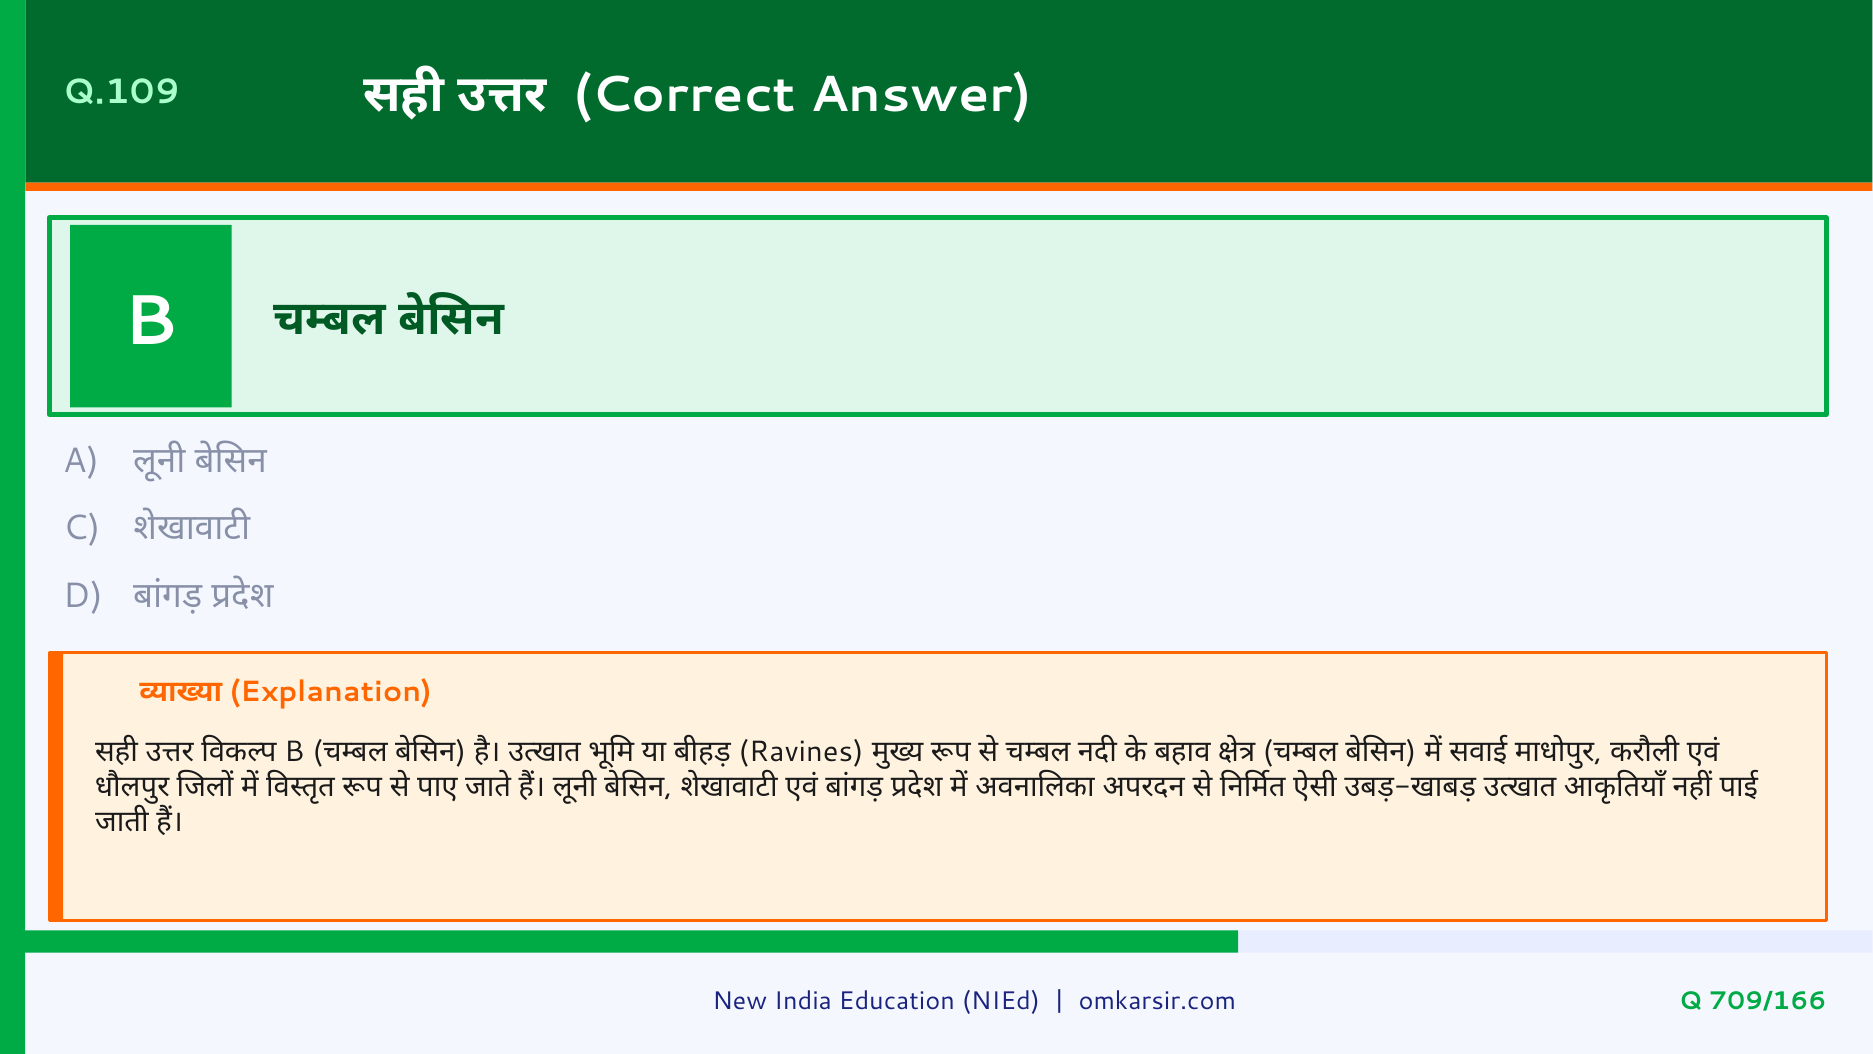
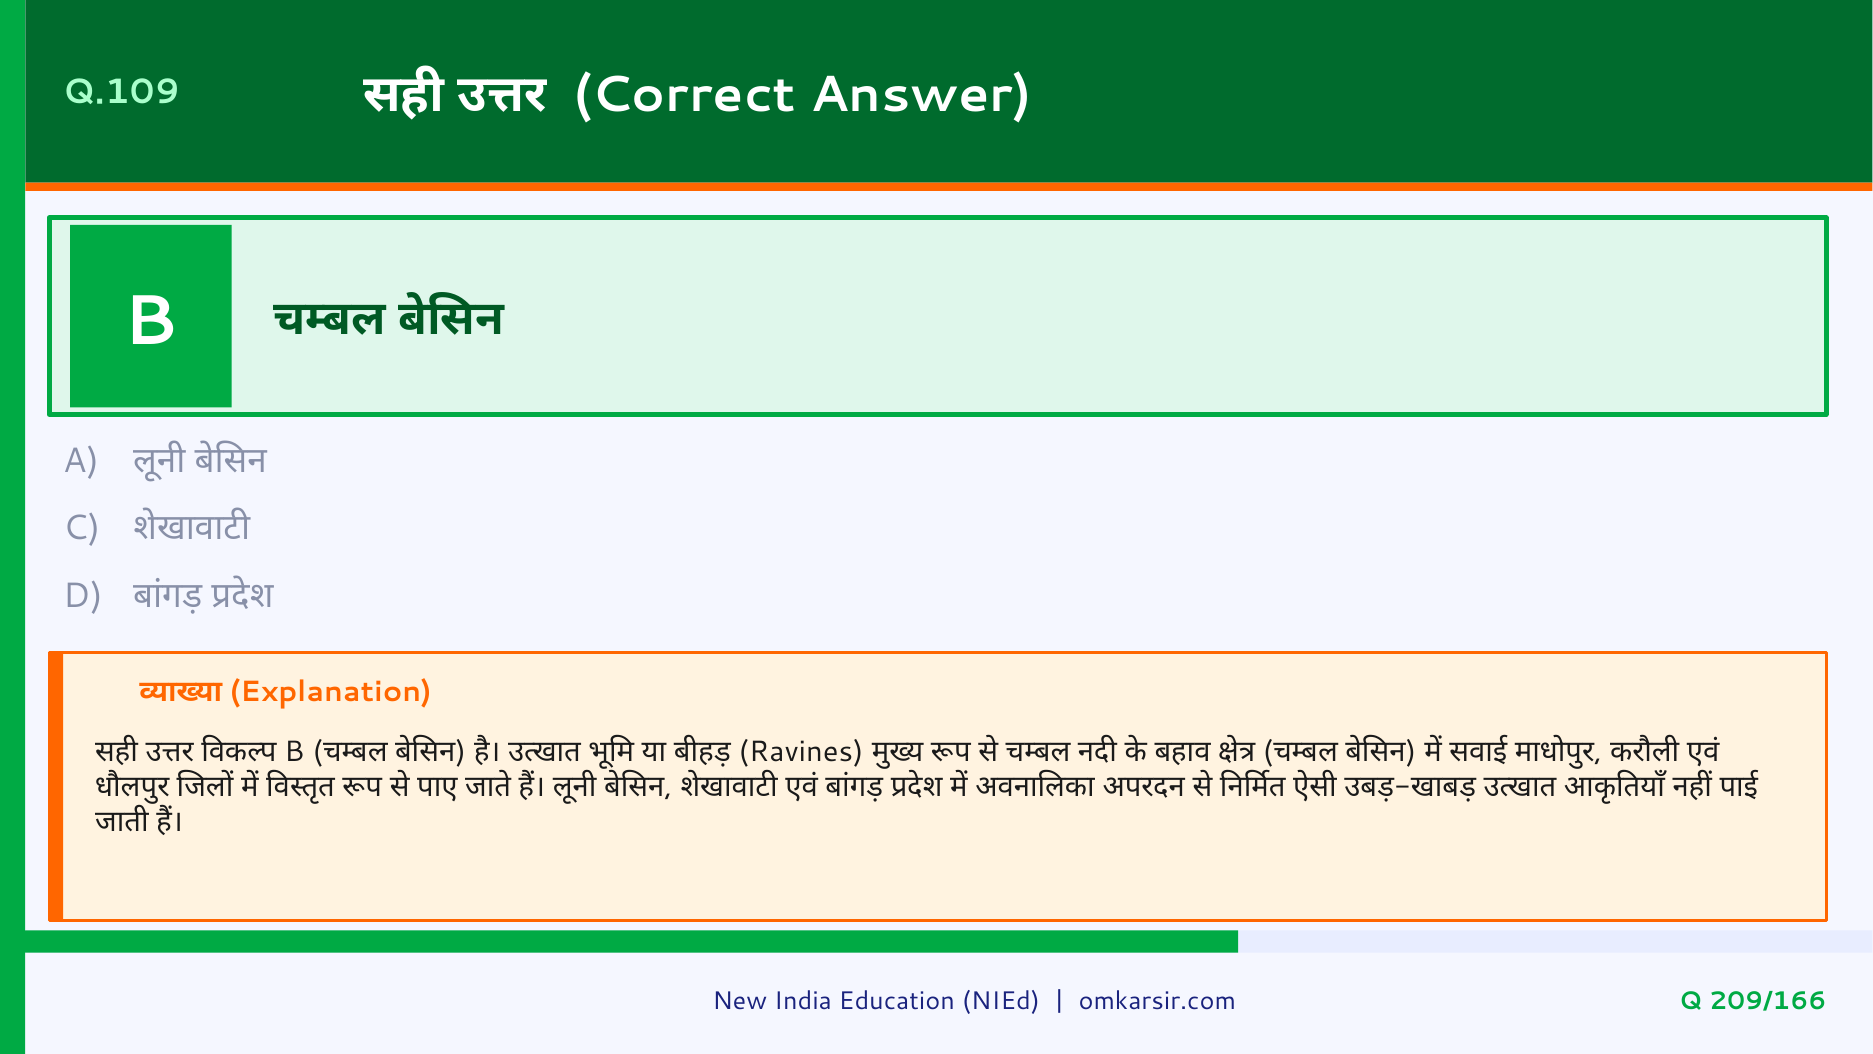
709/166: 709/166 -> 209/166 (1768, 1000)
